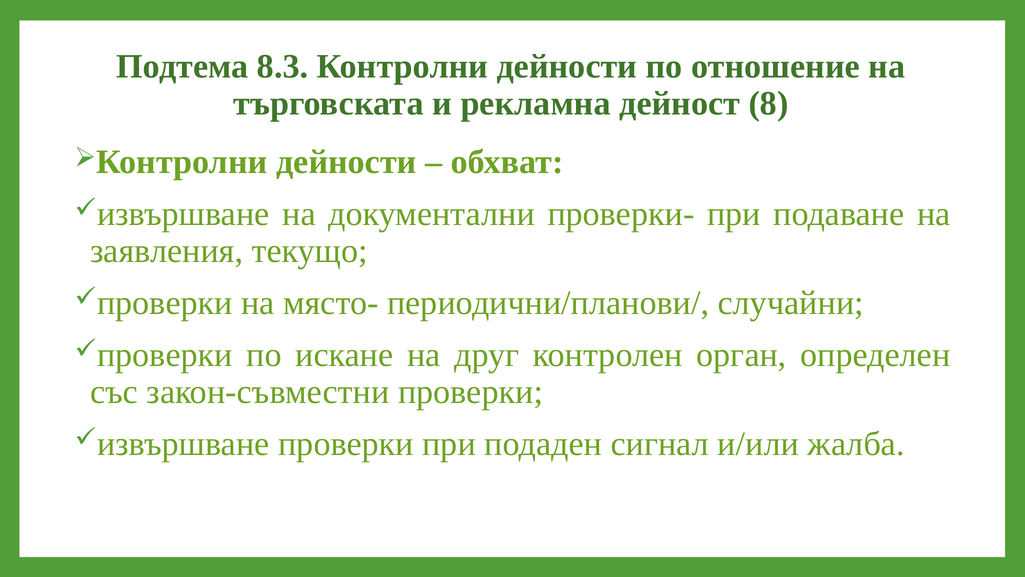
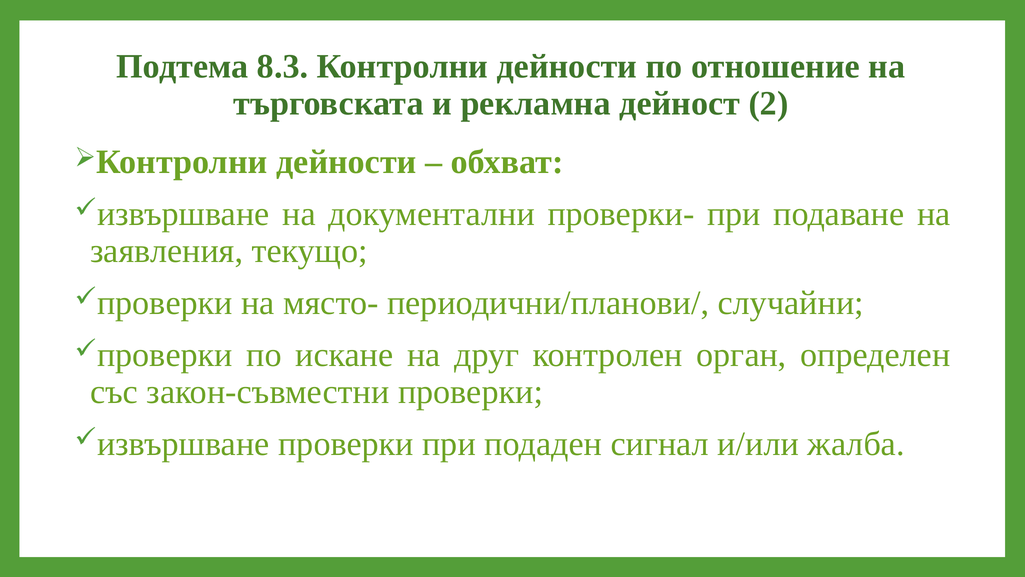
8: 8 -> 2 (769, 103)
